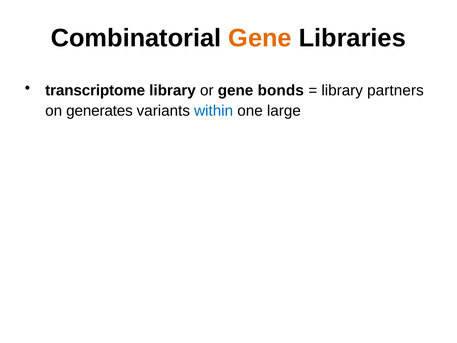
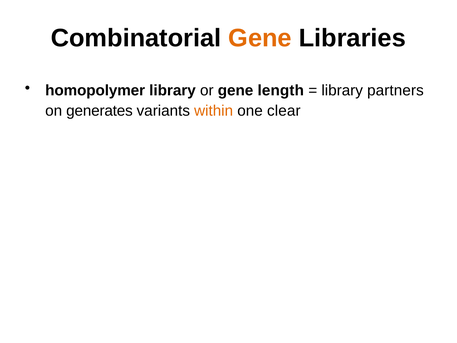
transcriptome: transcriptome -> homopolymer (95, 90)
bonds: bonds -> length (281, 90)
within colour: blue -> orange (214, 111)
large: large -> clear (284, 111)
